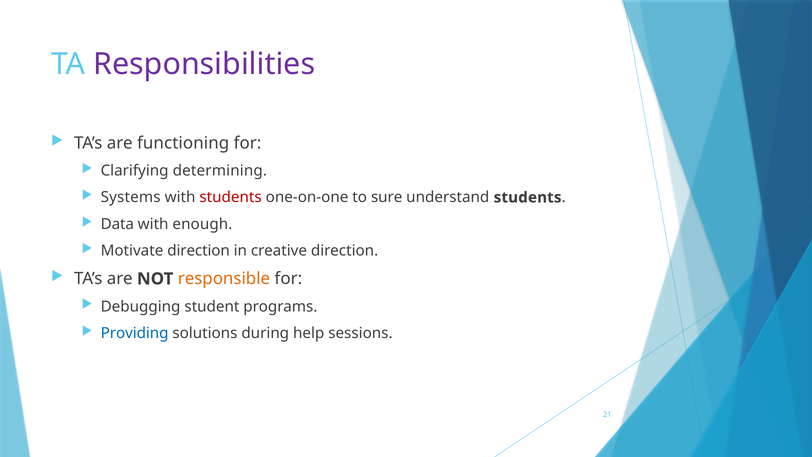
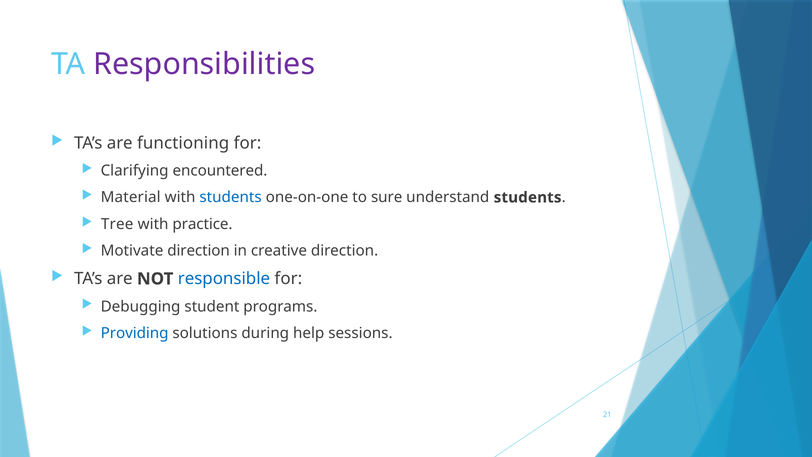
determining: determining -> encountered (220, 171)
Systems: Systems -> Material (131, 197)
students colour: red -> blue (231, 197)
Data: Data -> Tree (117, 224)
enough: enough -> practice (203, 224)
responsible colour: orange -> blue (224, 279)
